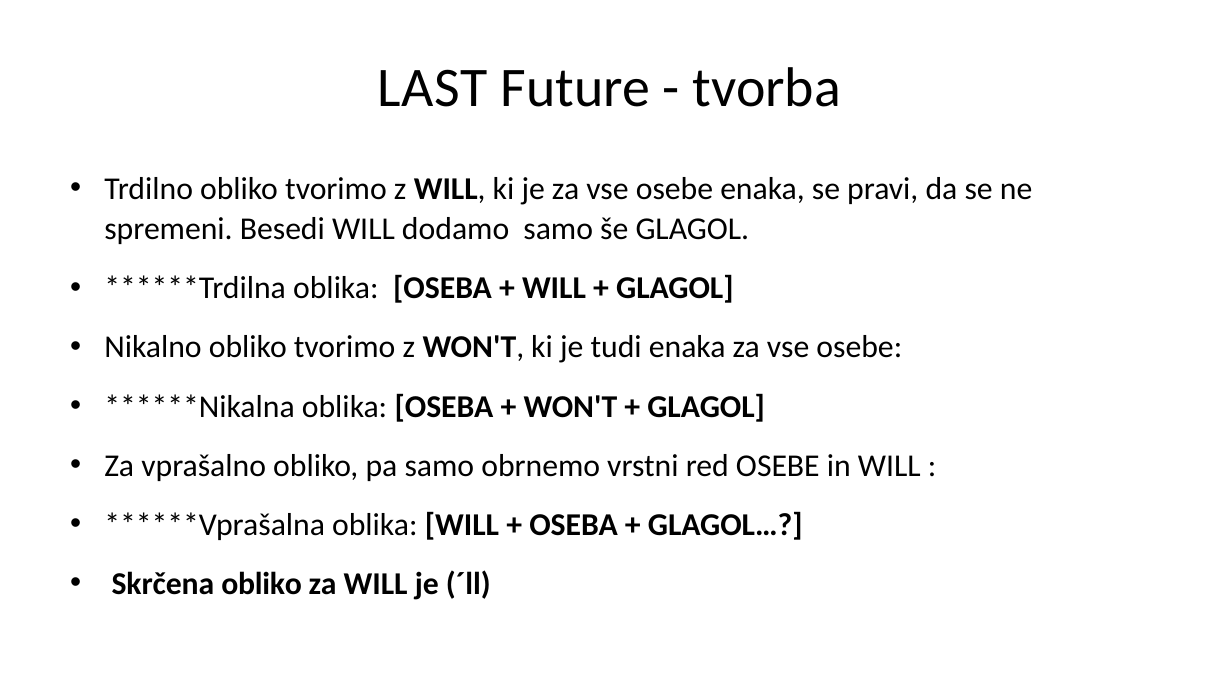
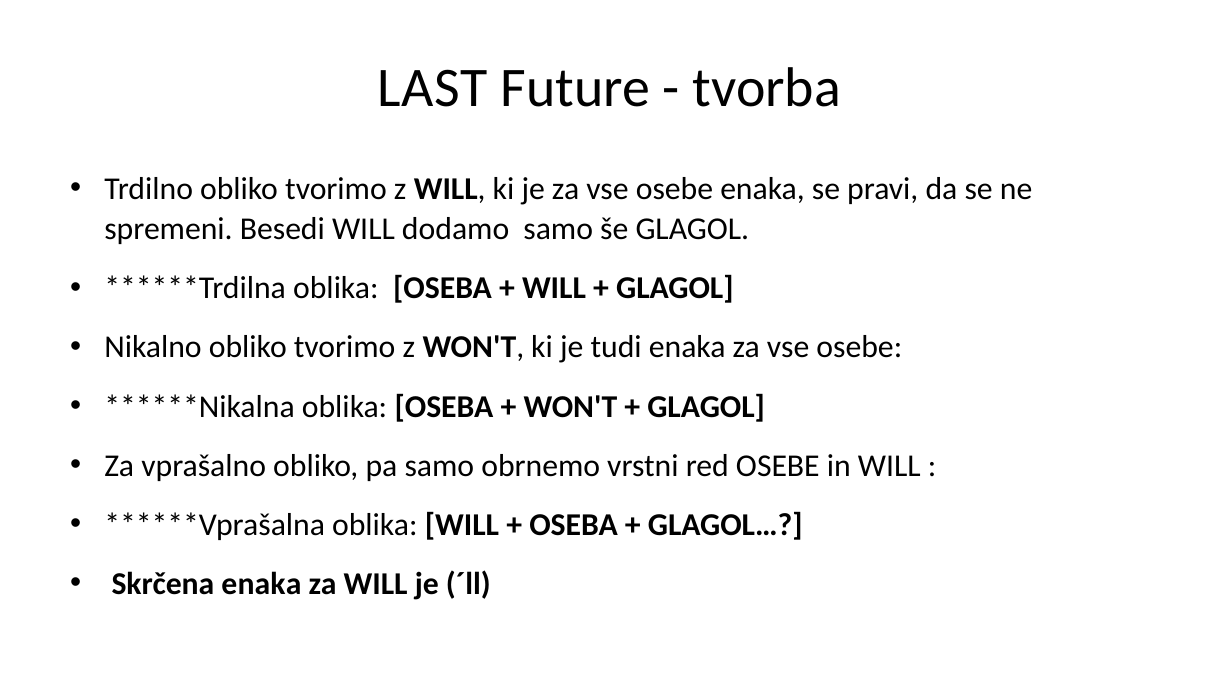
Skrčena obliko: obliko -> enaka (261, 583)
